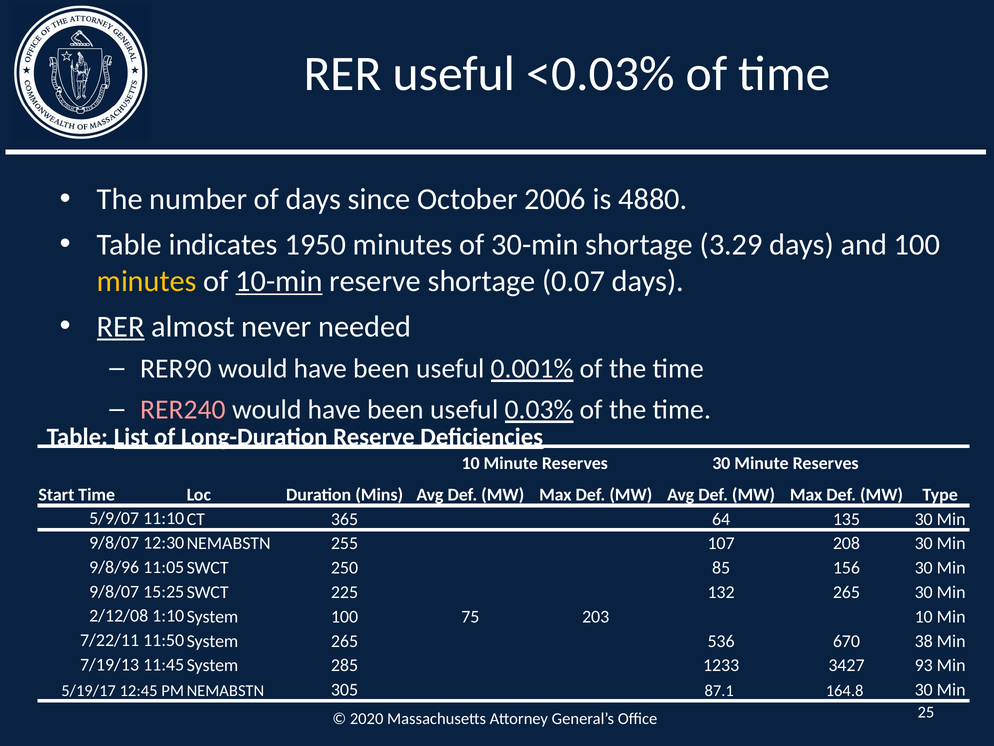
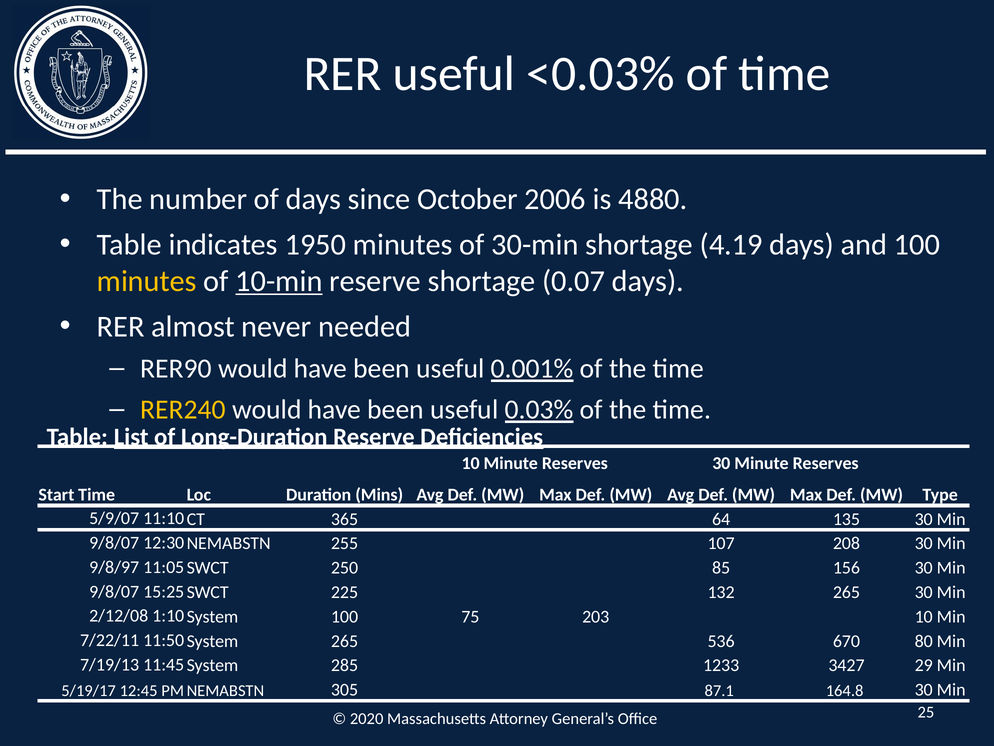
3.29: 3.29 -> 4.19 (731, 245)
RER underline: present -> none (121, 326)
RER240 colour: pink -> yellow (183, 409)
9/8/96: 9/8/96 -> 9/8/97 (114, 567)
38: 38 -> 80 (924, 641)
93: 93 -> 29 (924, 665)
